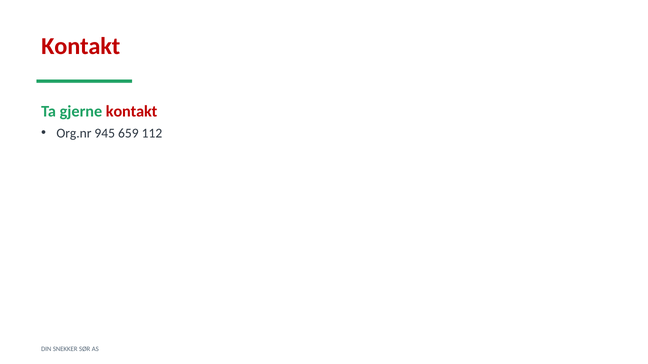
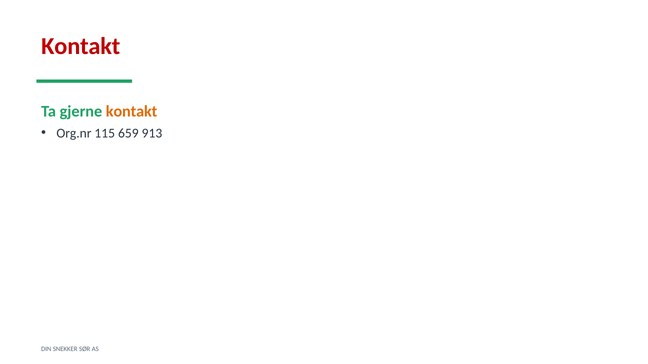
kontakt colour: red -> orange (132, 112)
945: 945 -> 115 (105, 133)
112: 112 -> 913 (152, 133)
